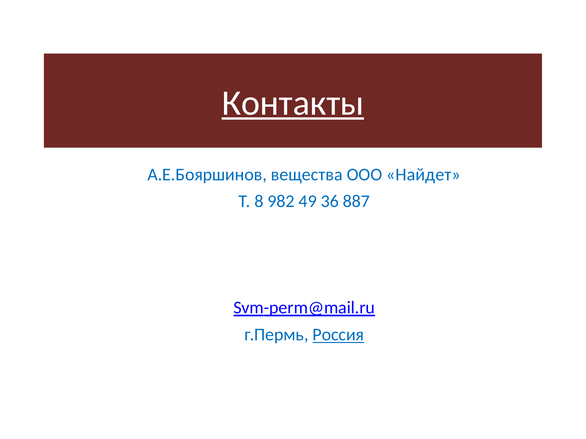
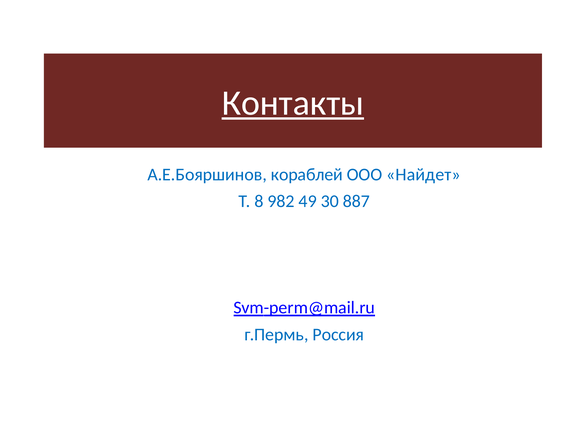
вещества: вещества -> кораблей (307, 175)
36: 36 -> 30 (330, 201)
Россия underline: present -> none (338, 335)
